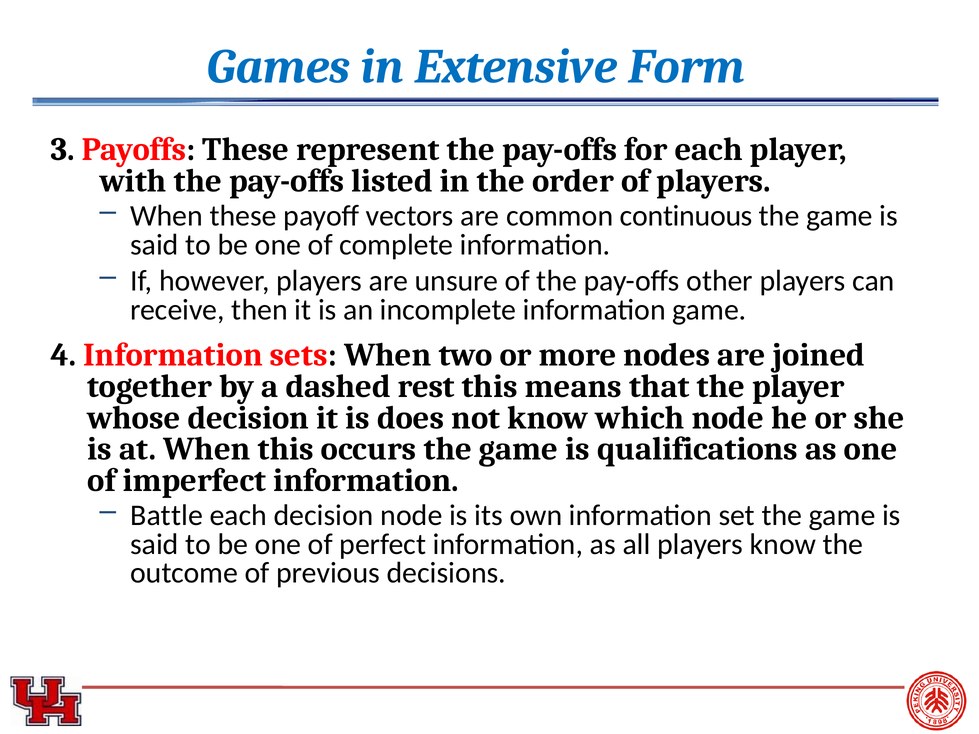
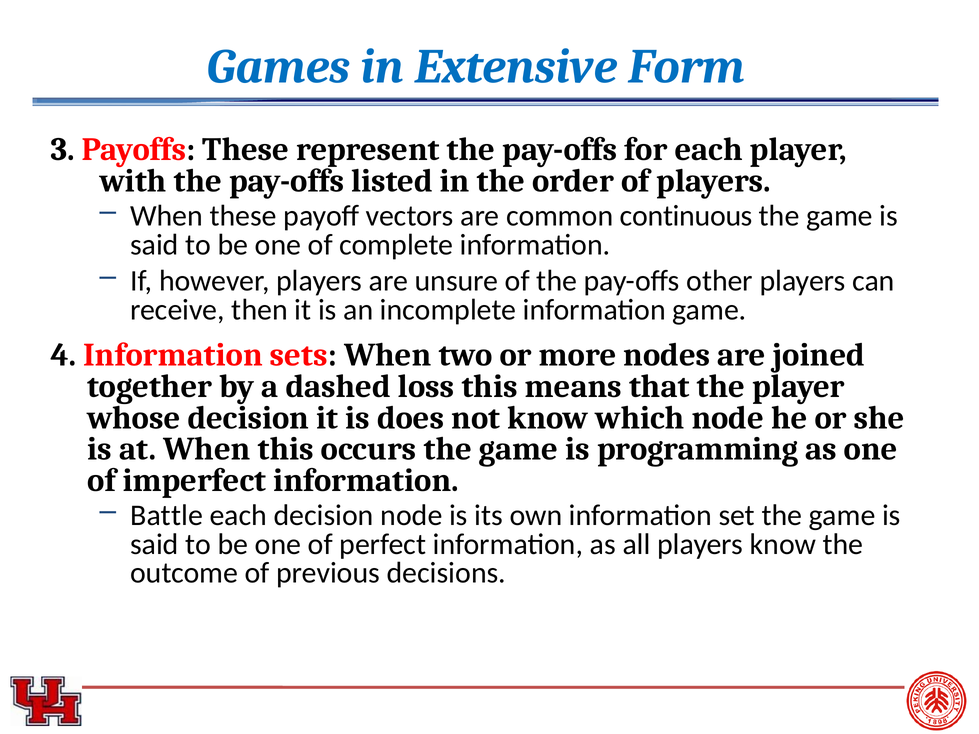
rest: rest -> loss (426, 387)
qualifications: qualifications -> programming (698, 449)
